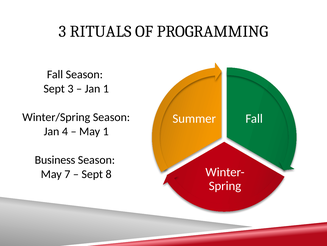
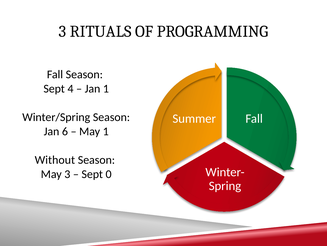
Sept 3: 3 -> 4 (70, 89)
4: 4 -> 6 (65, 131)
Business: Business -> Without (55, 160)
May 7: 7 -> 3 (67, 174)
8: 8 -> 0 (109, 174)
